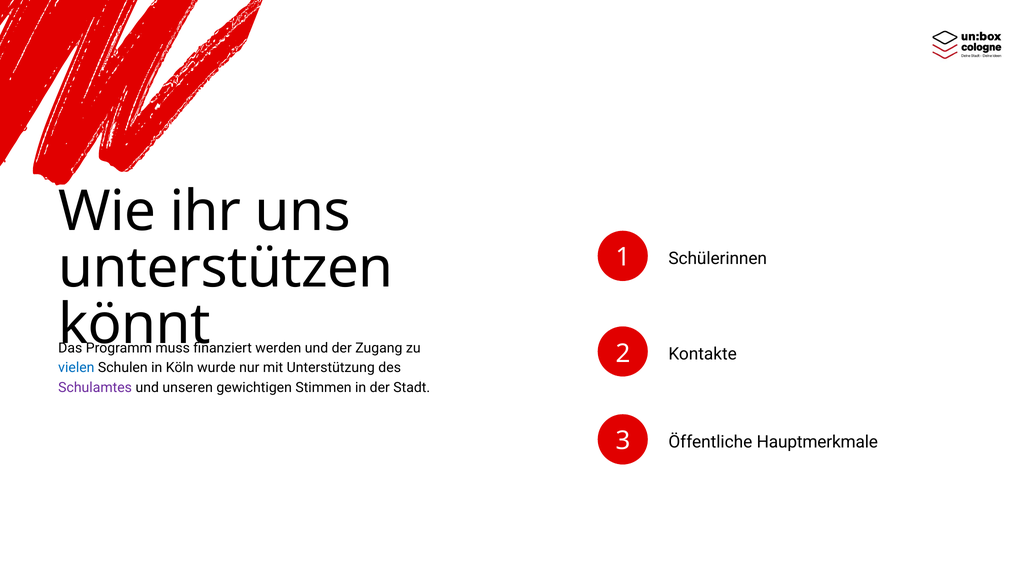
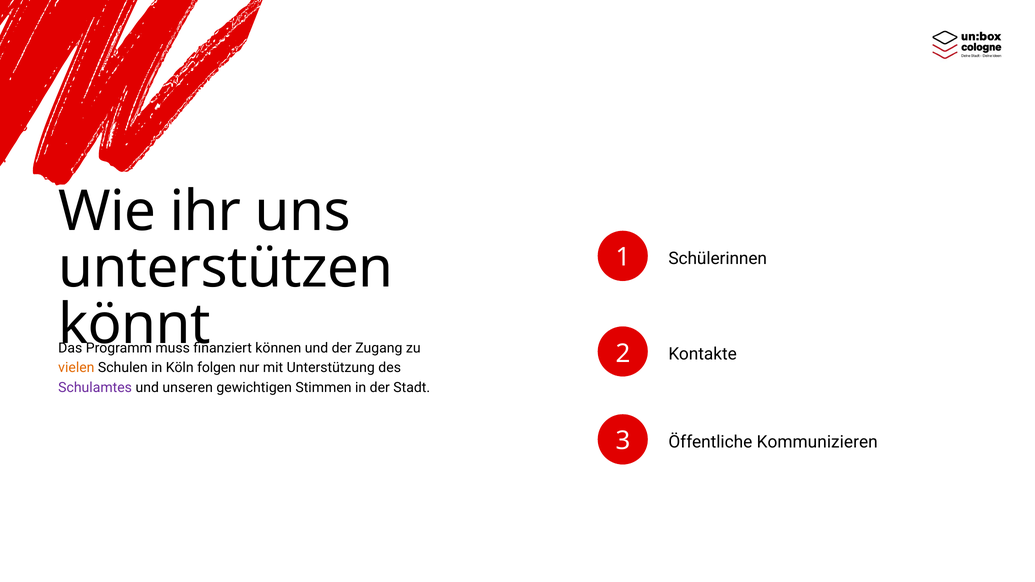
werden: werden -> können (278, 348)
vielen colour: blue -> orange (76, 368)
wurde: wurde -> folgen (216, 368)
Hauptmerkmale: Hauptmerkmale -> Kommunizieren (817, 442)
